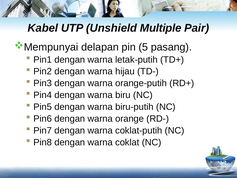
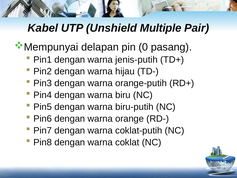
5: 5 -> 0 (143, 47)
letak-putih: letak-putih -> jenis-putih (136, 60)
